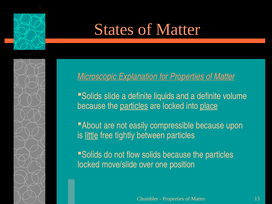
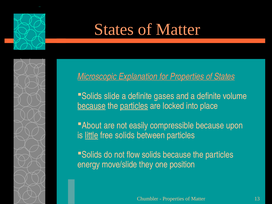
for Properties of Matter: Matter -> States (224, 76)
liquids: liquids -> gases (164, 96)
because underline: none -> present (92, 106)
place underline: present -> none (209, 106)
free tightly: tightly -> solids (125, 135)
locked: locked -> energy (89, 165)
over: over -> they (146, 165)
